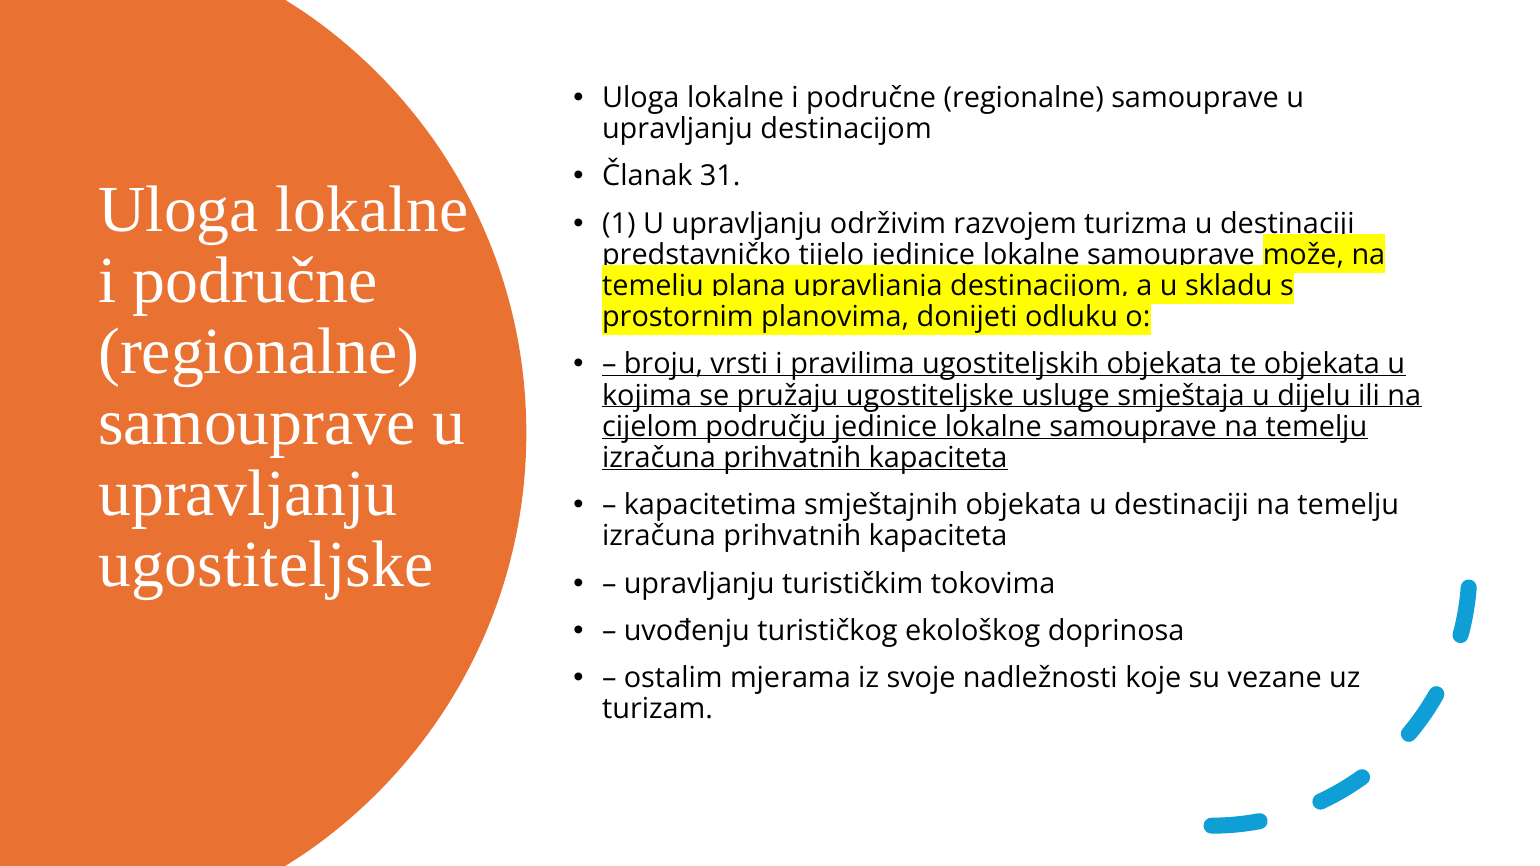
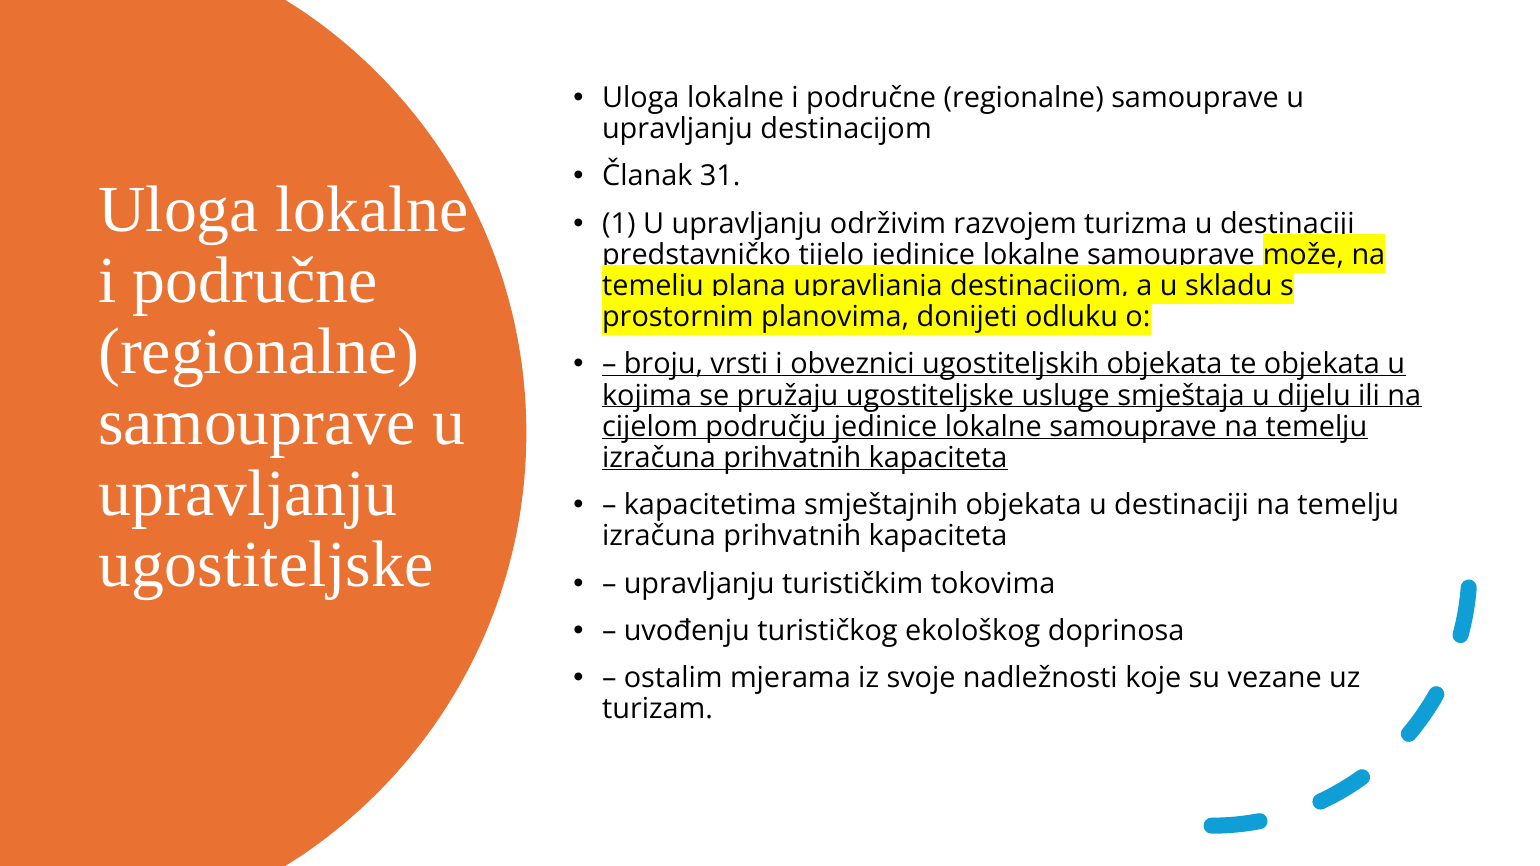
pravilima: pravilima -> obveznici (852, 364)
